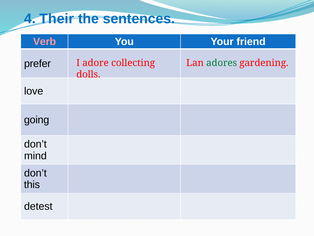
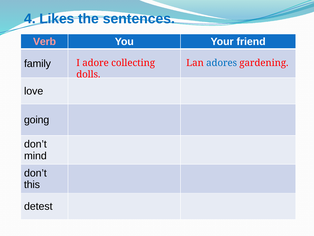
Their: Their -> Likes (57, 19)
prefer: prefer -> family (37, 63)
adores colour: green -> blue (222, 63)
